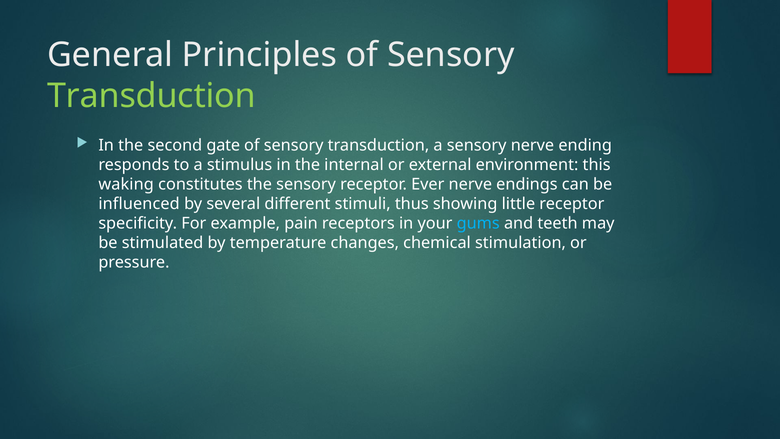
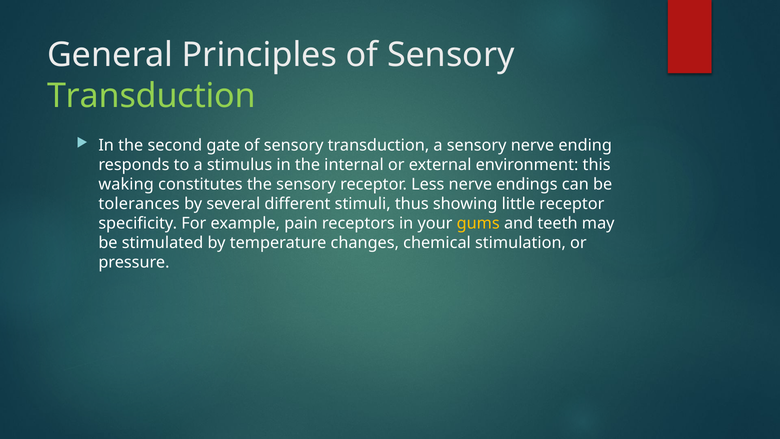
Ever: Ever -> Less (428, 184)
influenced: influenced -> tolerances (139, 204)
gums colour: light blue -> yellow (478, 223)
